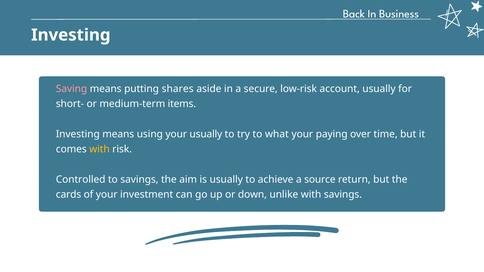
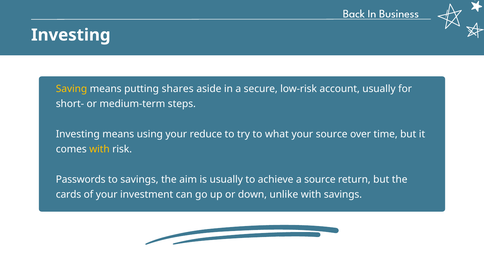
Saving colour: pink -> yellow (71, 89)
items: items -> steps (182, 104)
your usually: usually -> reduce (206, 134)
your paying: paying -> source (332, 134)
Controlled: Controlled -> Passwords (81, 180)
